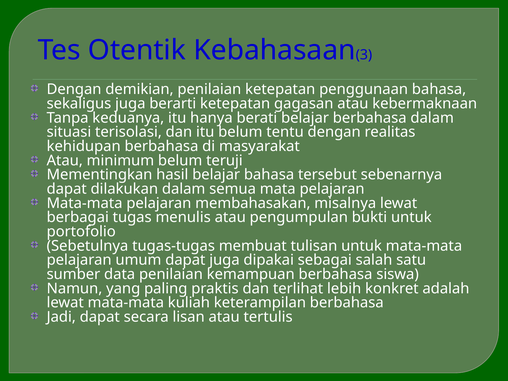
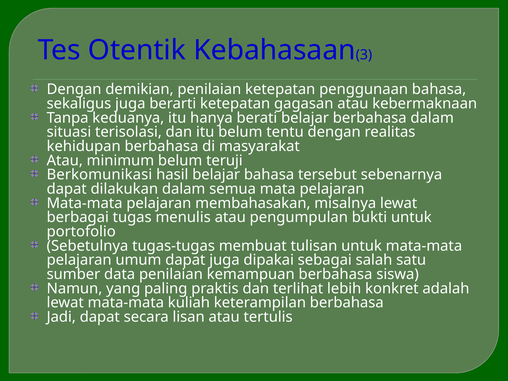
Mementingkan: Mementingkan -> Berkomunikasi (99, 175)
